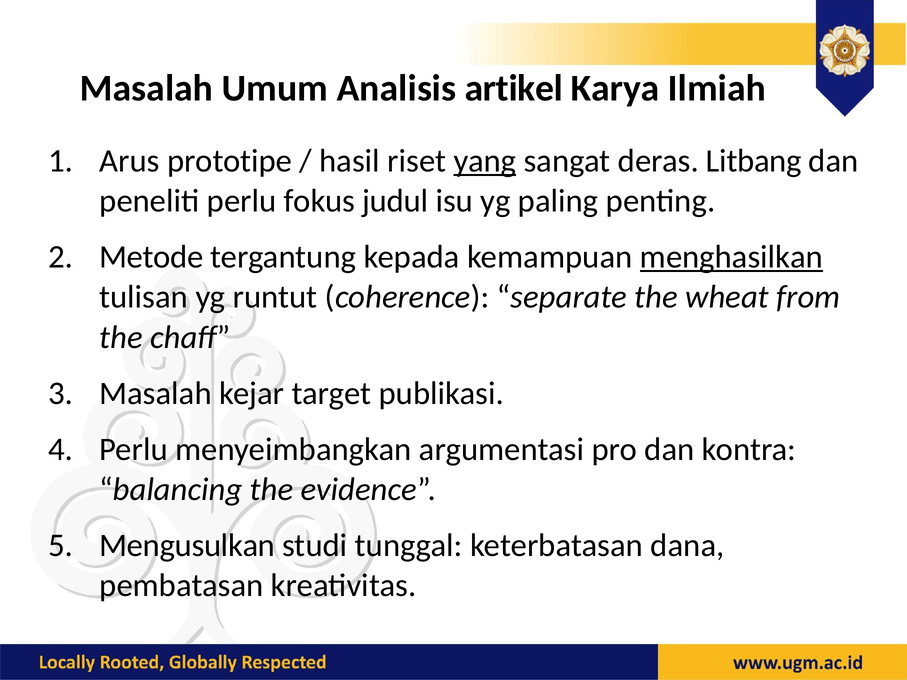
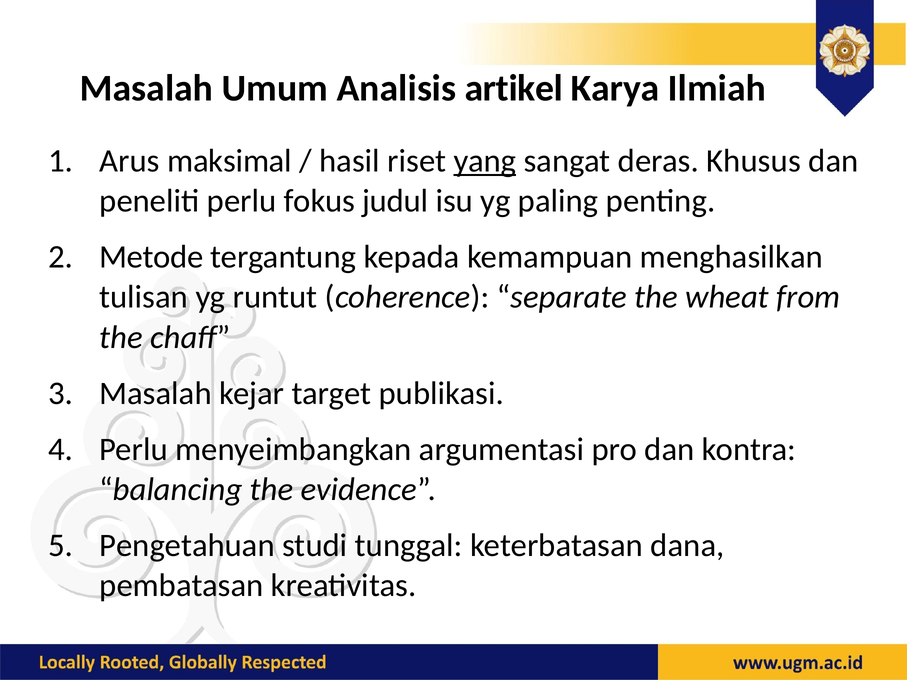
prototipe: prototipe -> maksimal (230, 161)
Litbang: Litbang -> Khusus (754, 161)
menghasilkan underline: present -> none (731, 257)
Mengusulkan: Mengusulkan -> Pengetahuan (187, 546)
